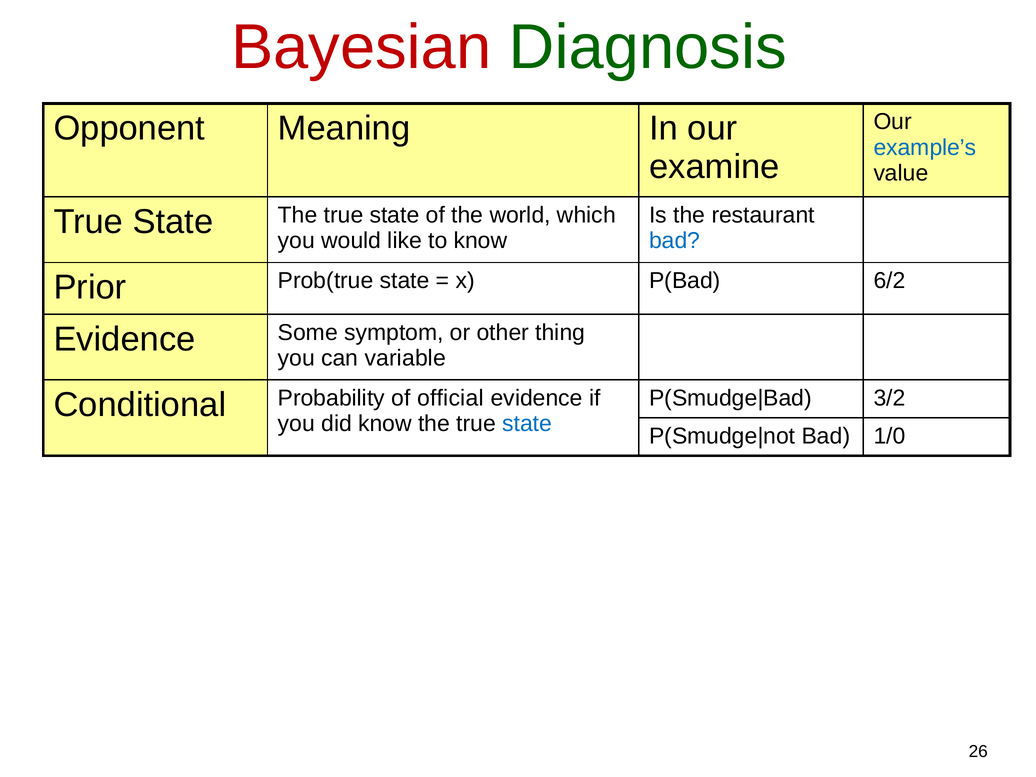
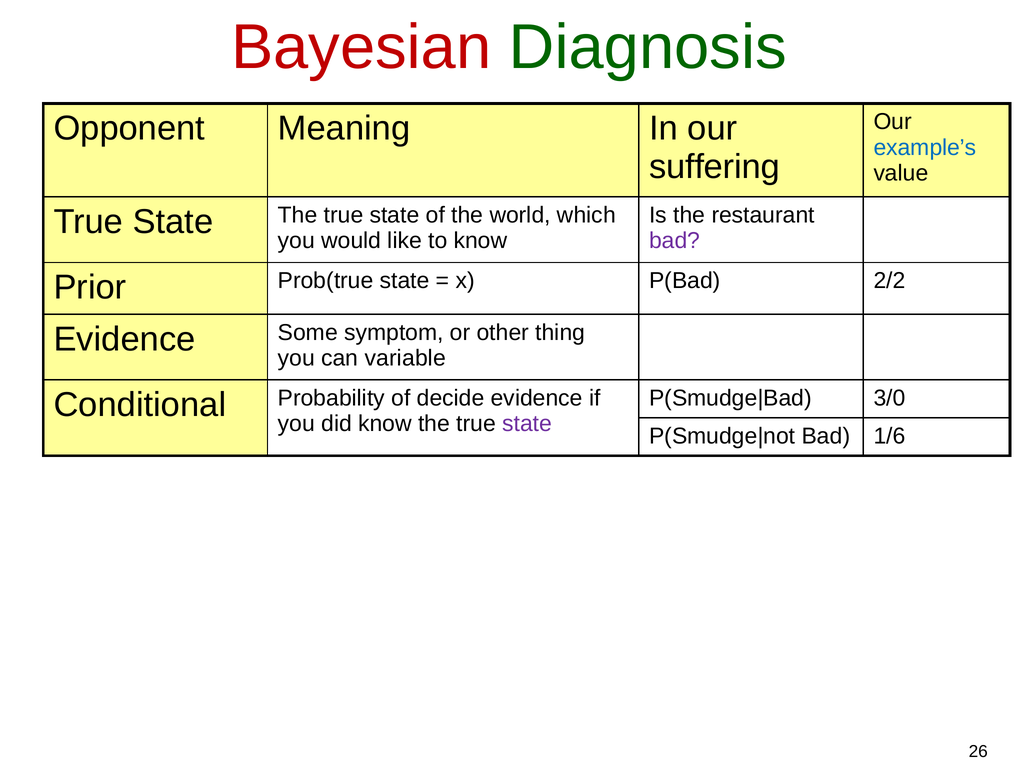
examine: examine -> suffering (714, 167)
bad colour: blue -> purple (675, 241)
6/2: 6/2 -> 2/2 (890, 281)
3/2: 3/2 -> 3/0 (890, 398)
official: official -> decide (451, 398)
state colour: blue -> purple (527, 424)
1/0: 1/0 -> 1/6 (890, 436)
